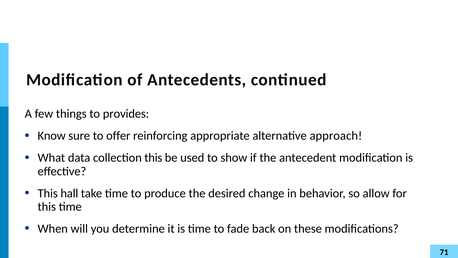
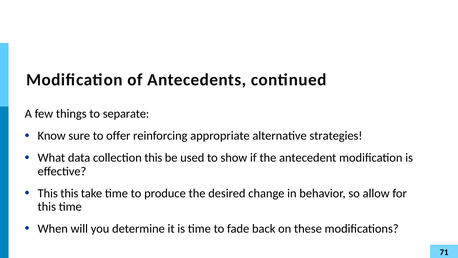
provides: provides -> separate (126, 114)
approach: approach -> strategies (336, 136)
This hall: hall -> this (69, 193)
